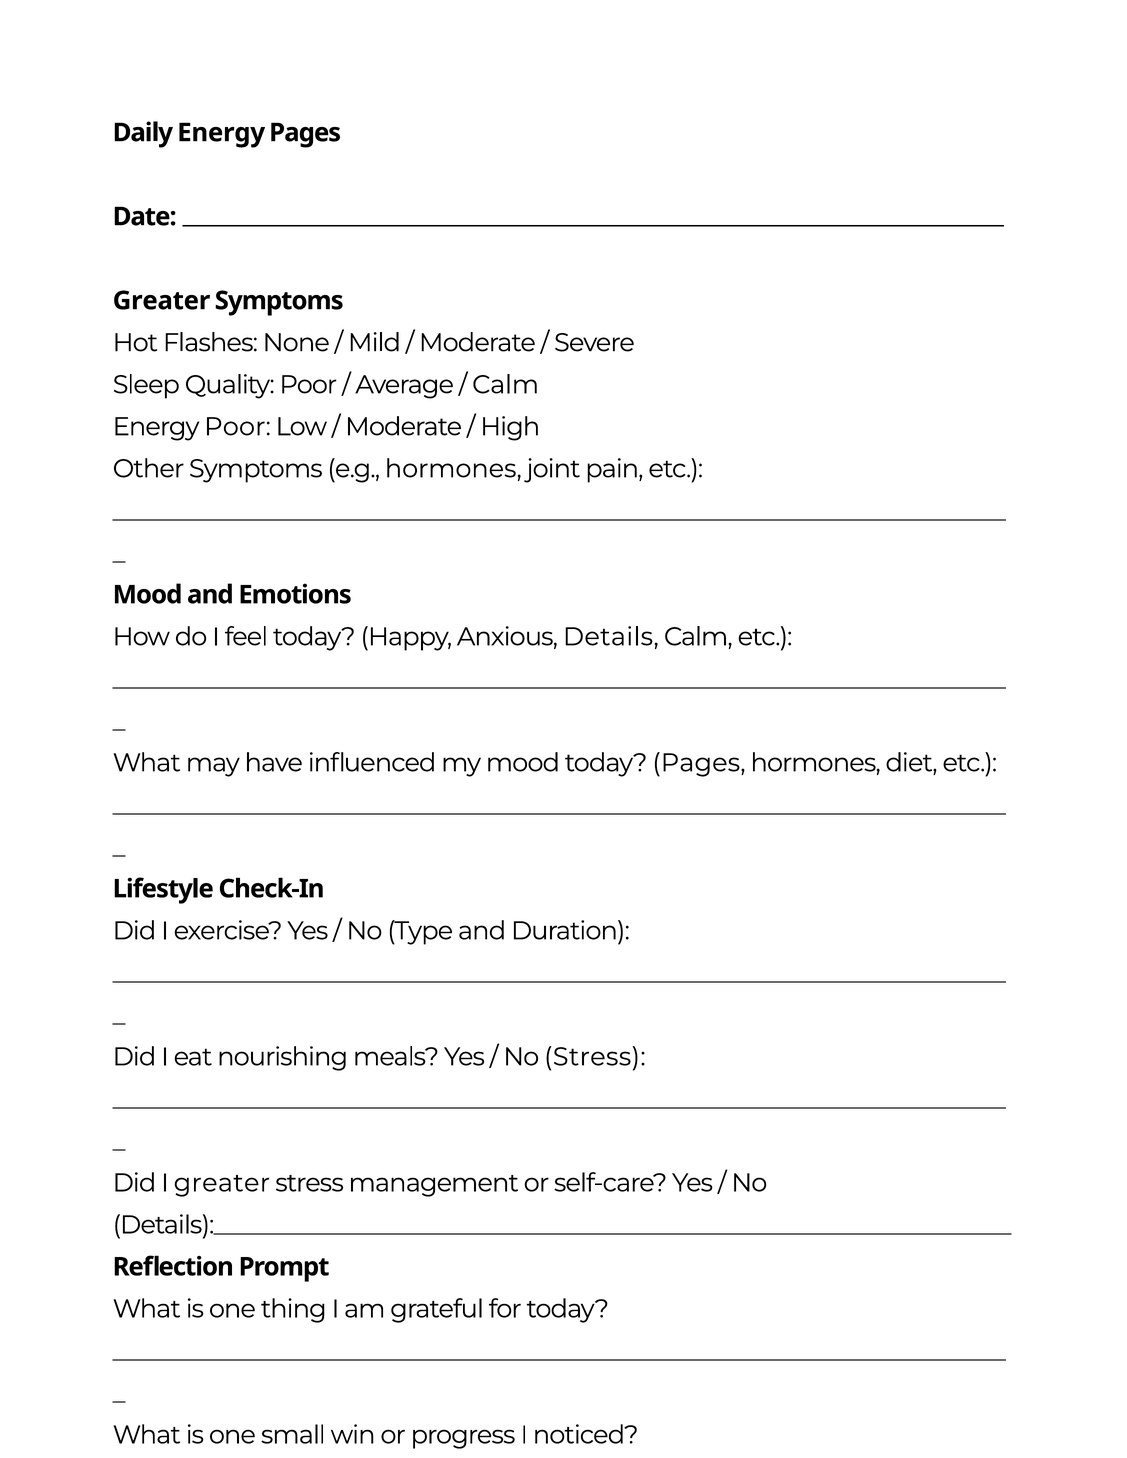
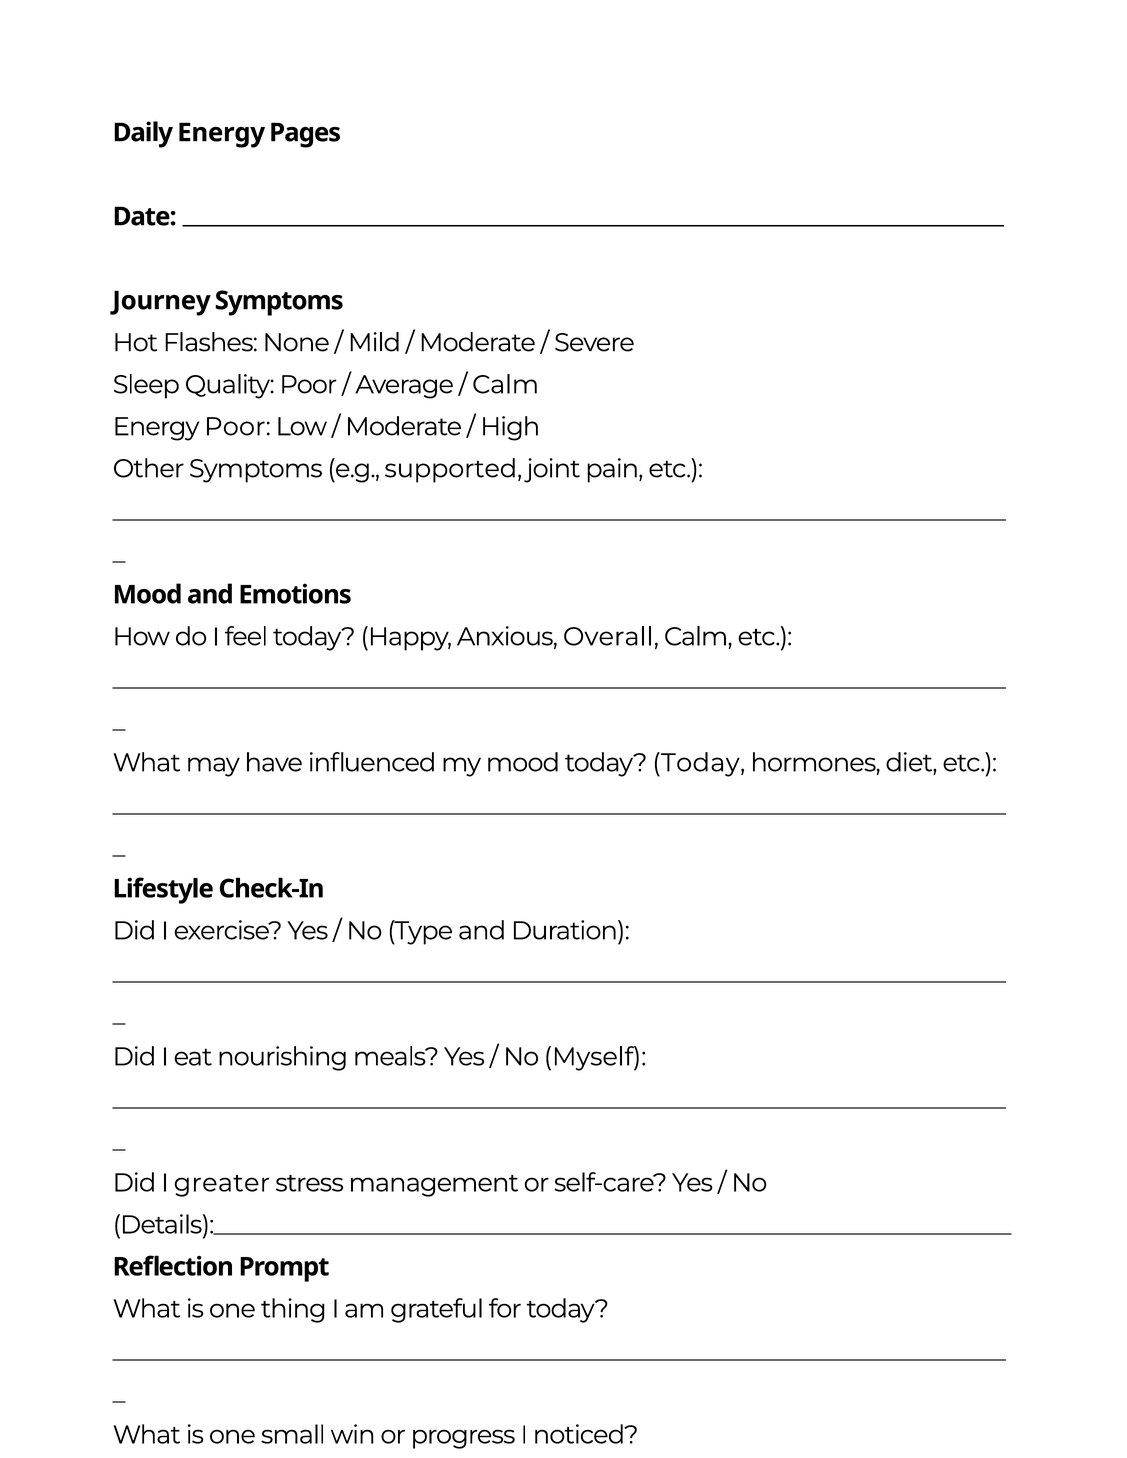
Greater: Greater -> Journey (161, 301)
e.g hormones: hormones -> supported (453, 469)
Details: Details -> Overall (611, 637)
today Pages: Pages -> Today (699, 763)
No Stress: Stress -> Myself (595, 1057)
